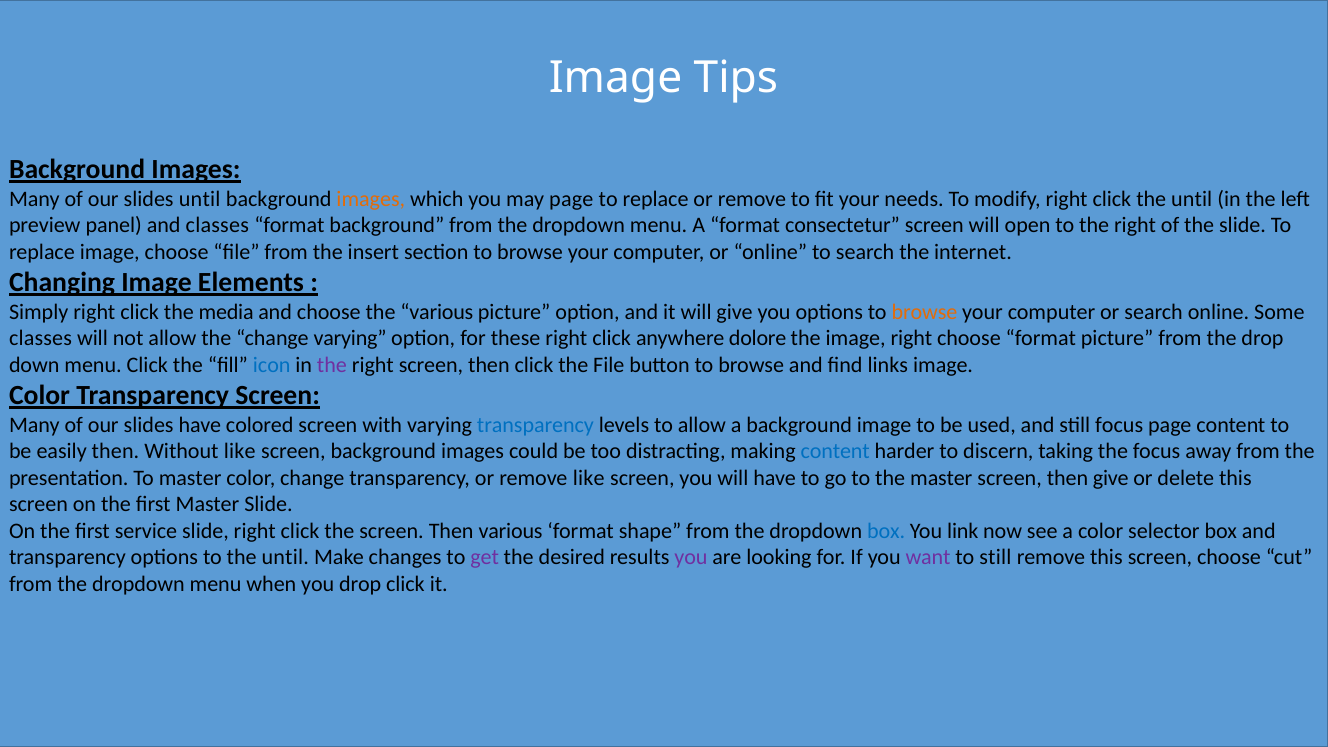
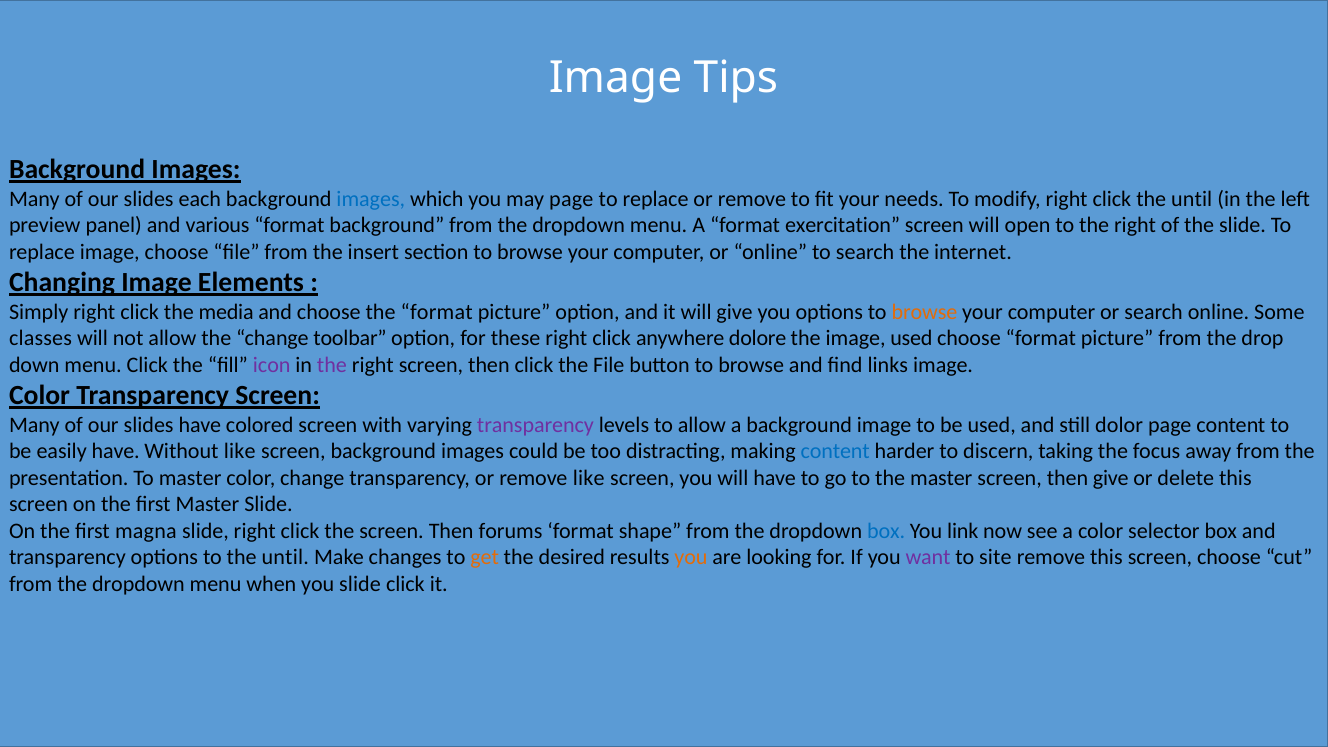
slides until: until -> each (200, 199)
images colour: orange -> blue (371, 199)
and classes: classes -> various (218, 226)
consectetur: consectetur -> exercitation (843, 226)
the various: various -> format (437, 312)
change varying: varying -> toolbar (350, 339)
image right: right -> used (911, 339)
icon colour: blue -> purple (272, 365)
transparency colour: blue -> purple (535, 425)
still focus: focus -> dolor (1119, 425)
easily then: then -> have (116, 451)
service: service -> magna (146, 531)
Then various: various -> forums (510, 531)
get colour: purple -> orange (485, 558)
you colour: purple -> orange (691, 558)
to still: still -> site (995, 558)
you drop: drop -> slide (360, 584)
